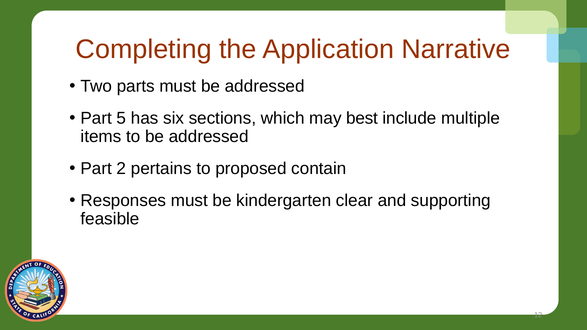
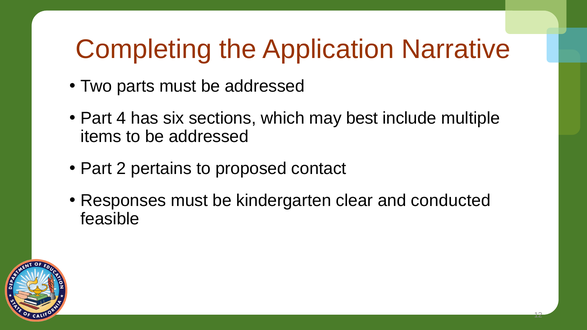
5: 5 -> 4 (121, 118)
contain: contain -> contact (319, 169)
supporting: supporting -> conducted (451, 201)
